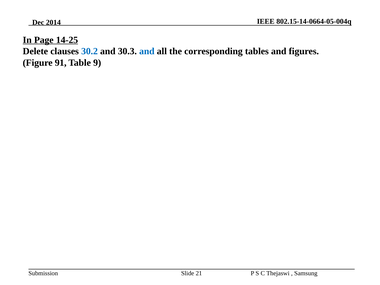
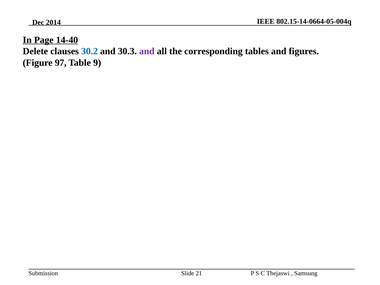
14-25: 14-25 -> 14-40 (67, 40)
and colour: blue -> purple (147, 51)
91: 91 -> 97 (61, 63)
